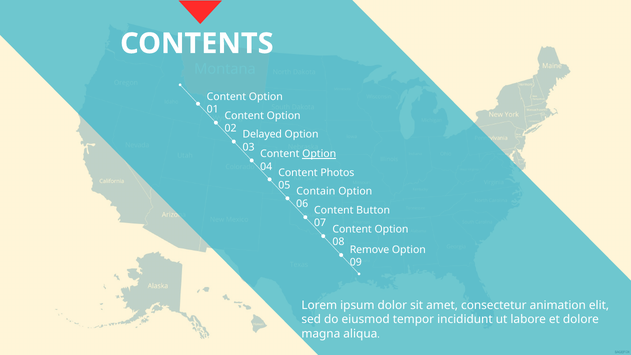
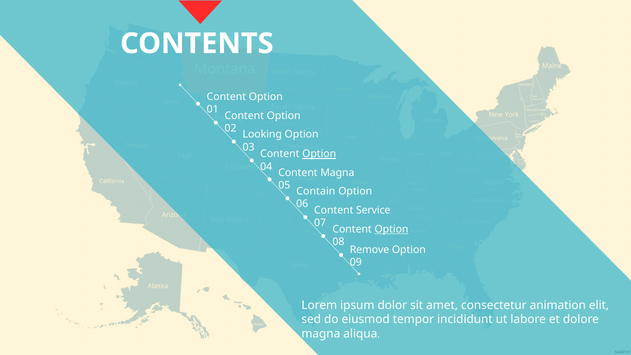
Delayed: Delayed -> Looking (262, 134)
Content Photos: Photos -> Magna (337, 173)
Button: Button -> Service (373, 210)
Option underline: none -> present (392, 229)
